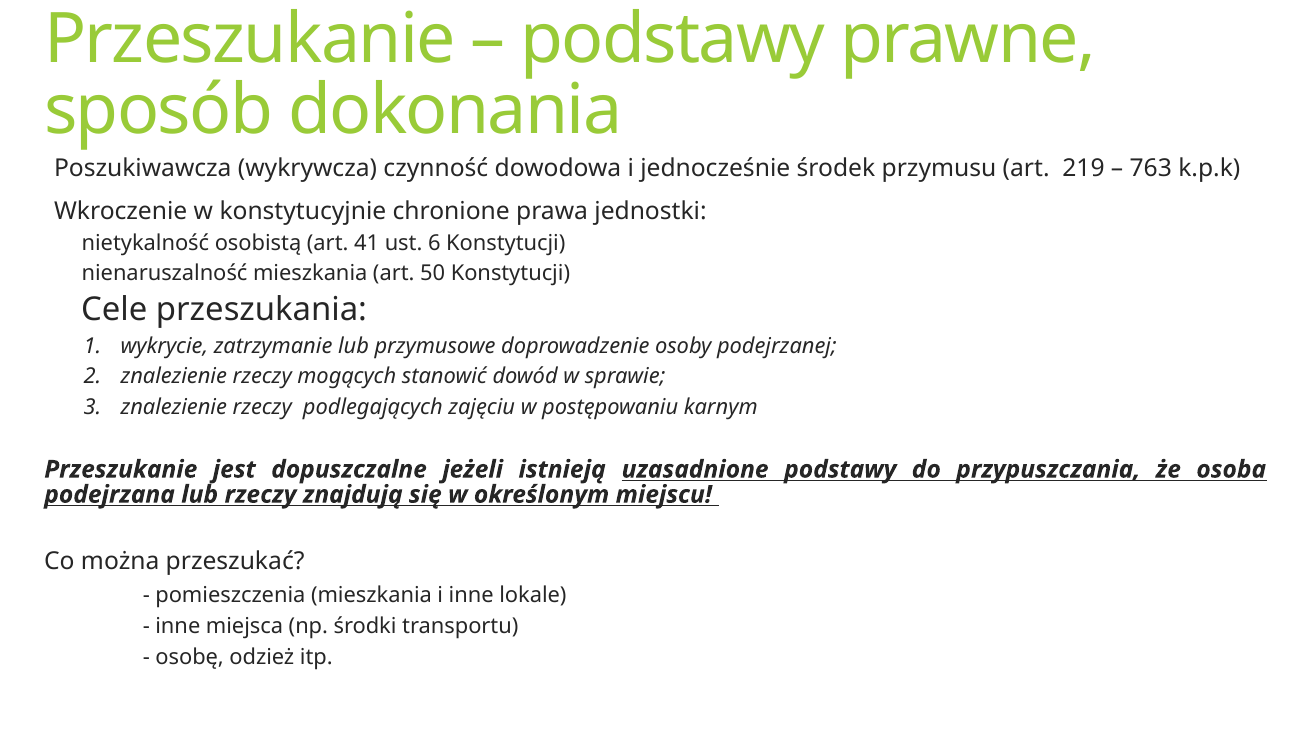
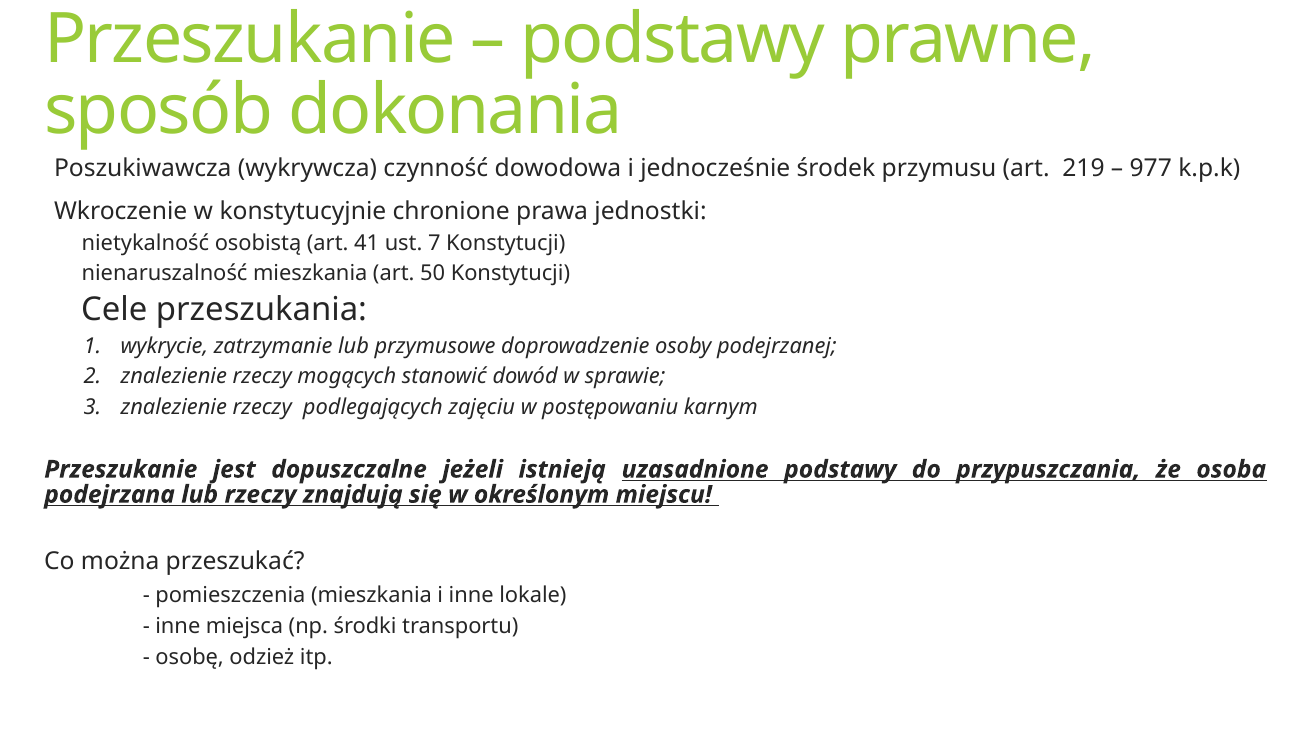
763: 763 -> 977 (1151, 168)
6: 6 -> 7 (434, 243)
